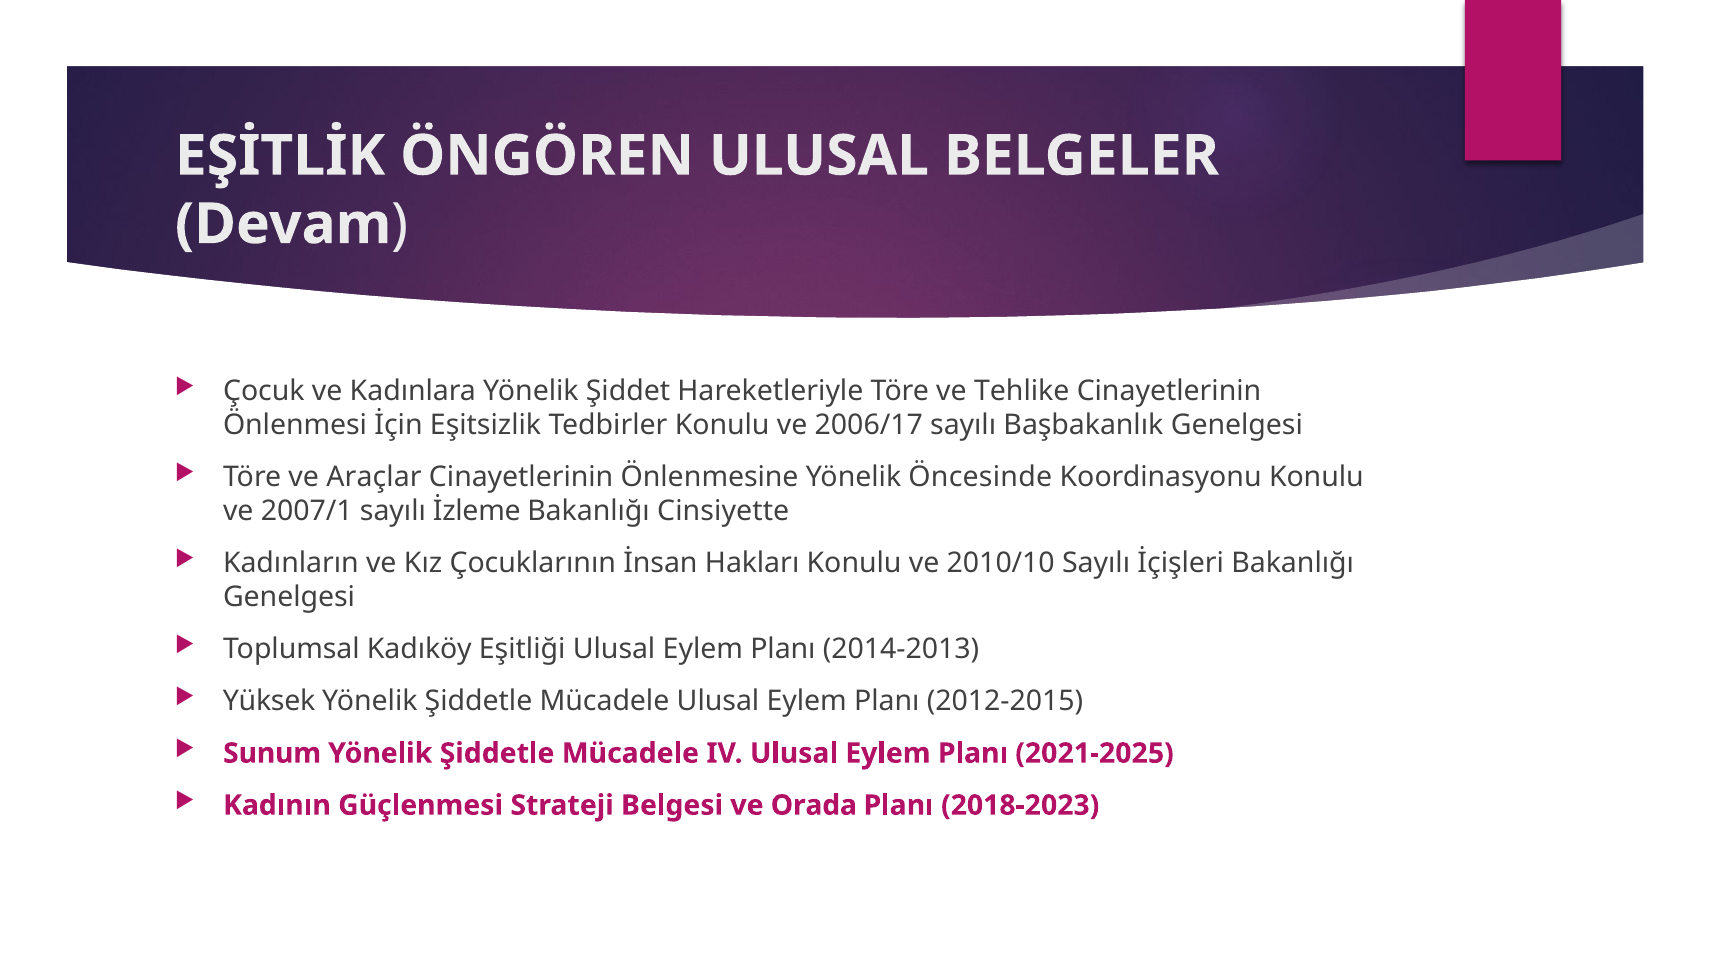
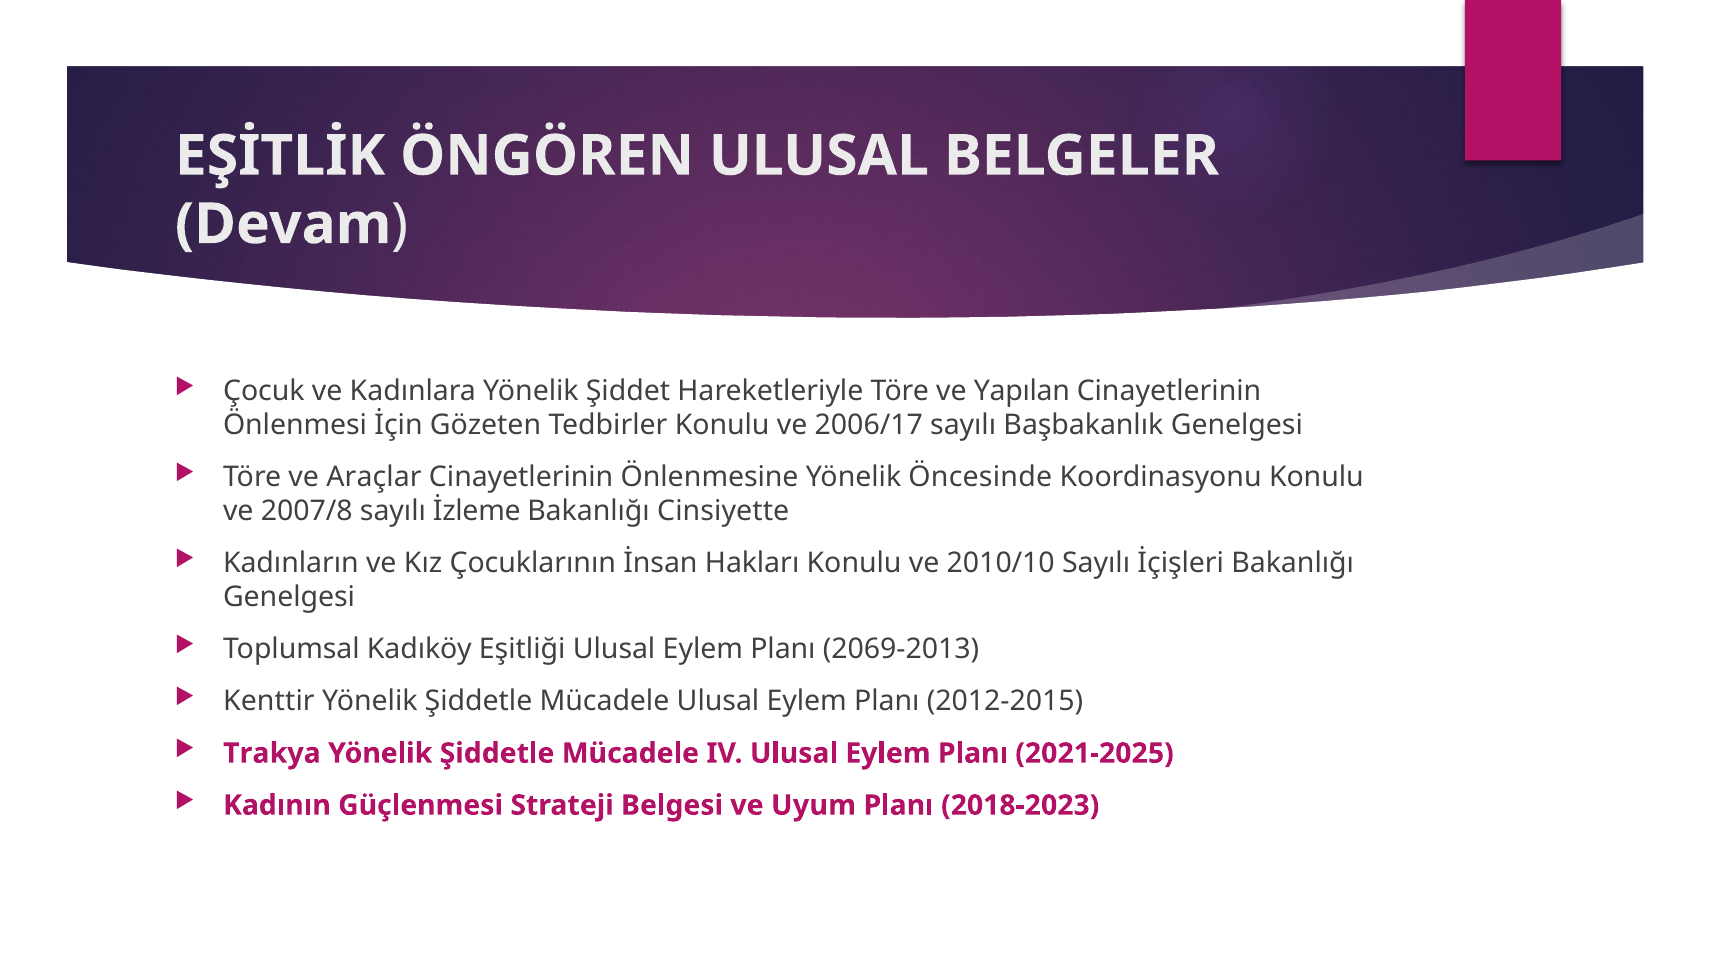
Tehlike: Tehlike -> Yapılan (1022, 391)
Eşitsizlik: Eşitsizlik -> Gözeten (486, 425)
2007/1: 2007/1 -> 2007/8 (307, 511)
2014-2013: 2014-2013 -> 2069-2013 (901, 650)
Yüksek: Yüksek -> Kenttir (269, 702)
Sunum: Sunum -> Trakya (272, 754)
Orada: Orada -> Uyum (814, 806)
